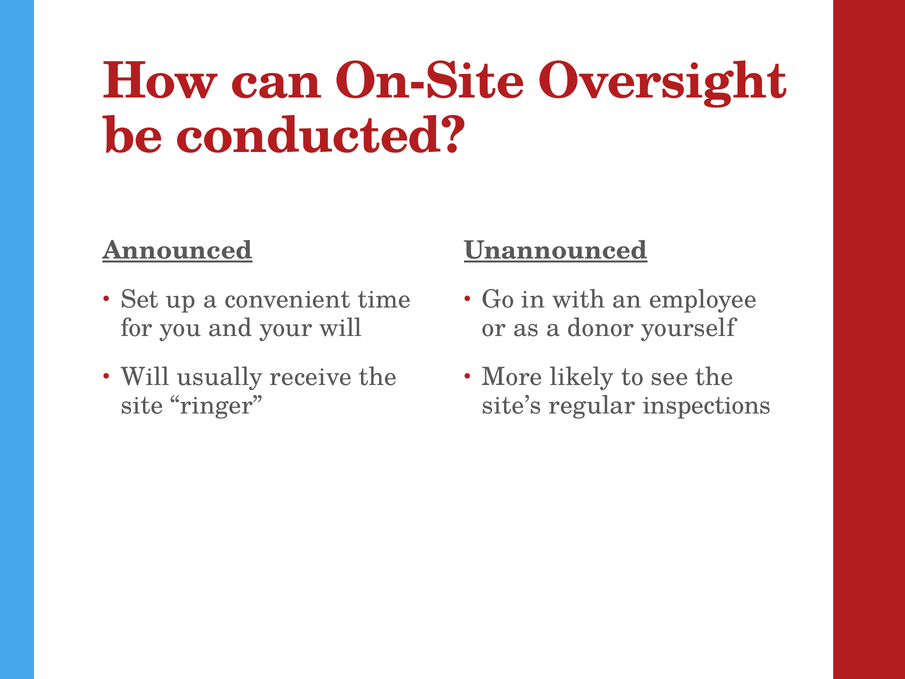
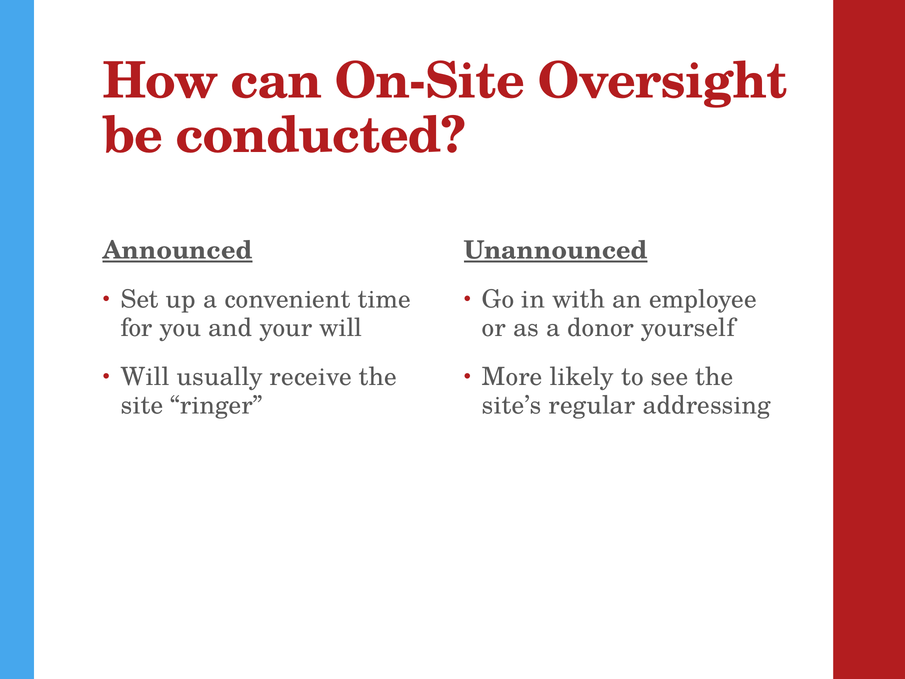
inspections: inspections -> addressing (707, 405)
